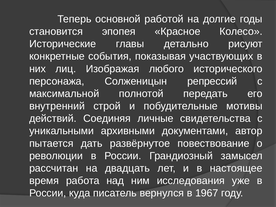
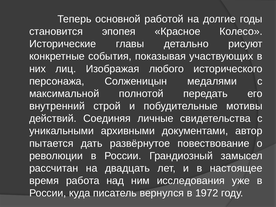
репрессий: репрессий -> медалями (212, 81)
1967: 1967 -> 1972 (207, 193)
